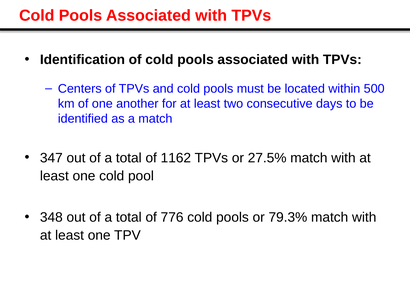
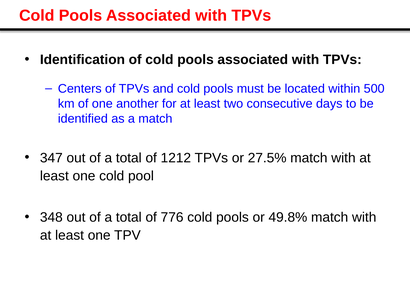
1162: 1162 -> 1212 (176, 158)
79.3%: 79.3% -> 49.8% (288, 218)
